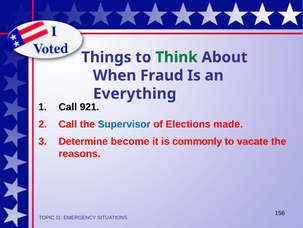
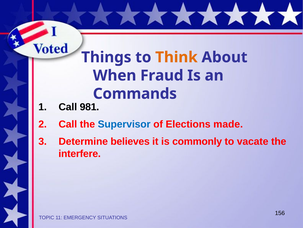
Think colour: green -> orange (176, 57)
Everything: Everything -> Commands (135, 93)
921: 921 -> 981 (89, 107)
become: become -> believes (130, 141)
reasons: reasons -> interfere (80, 153)
